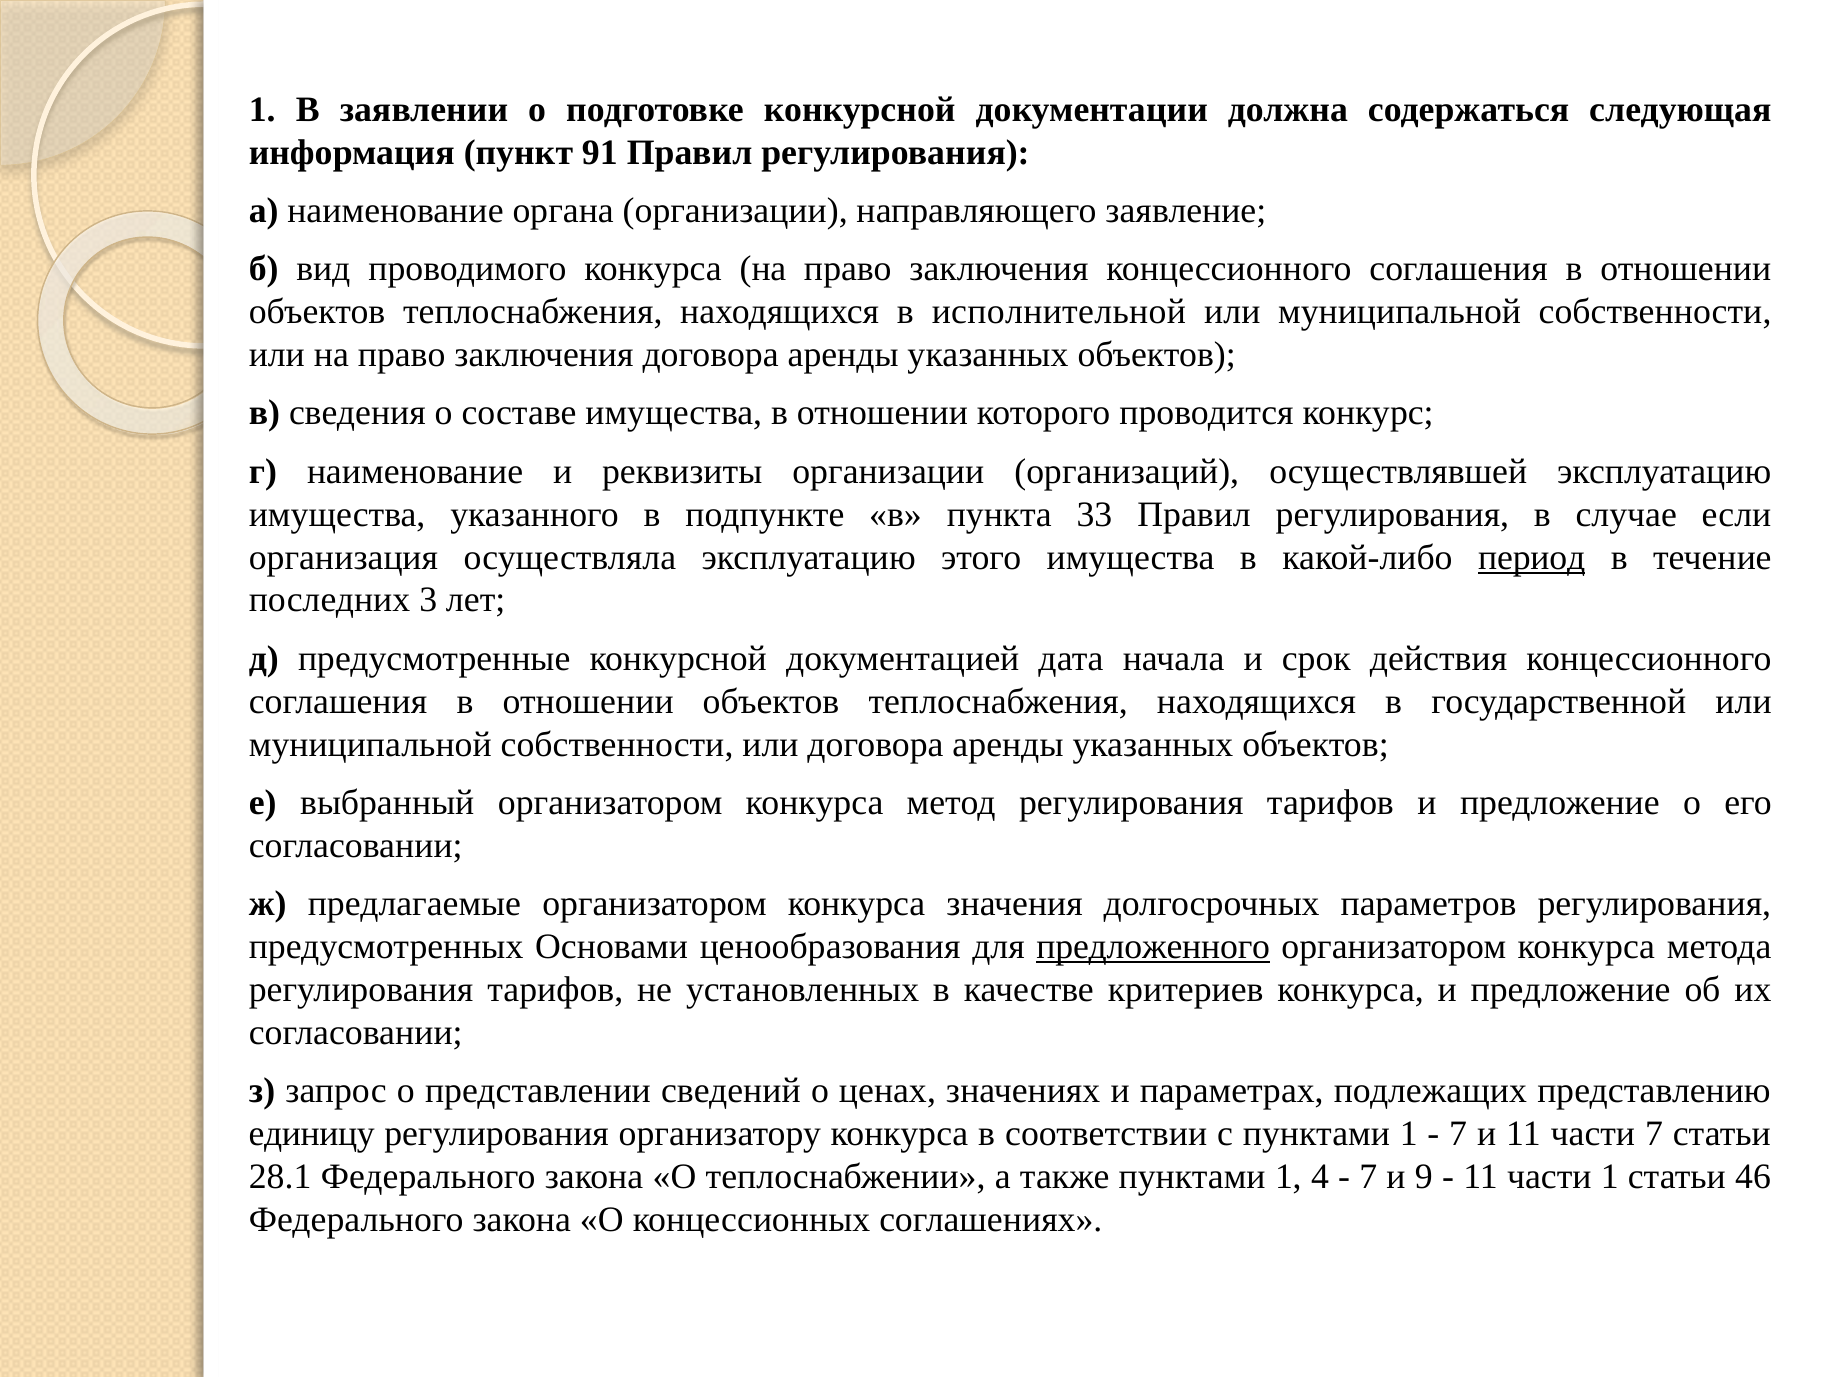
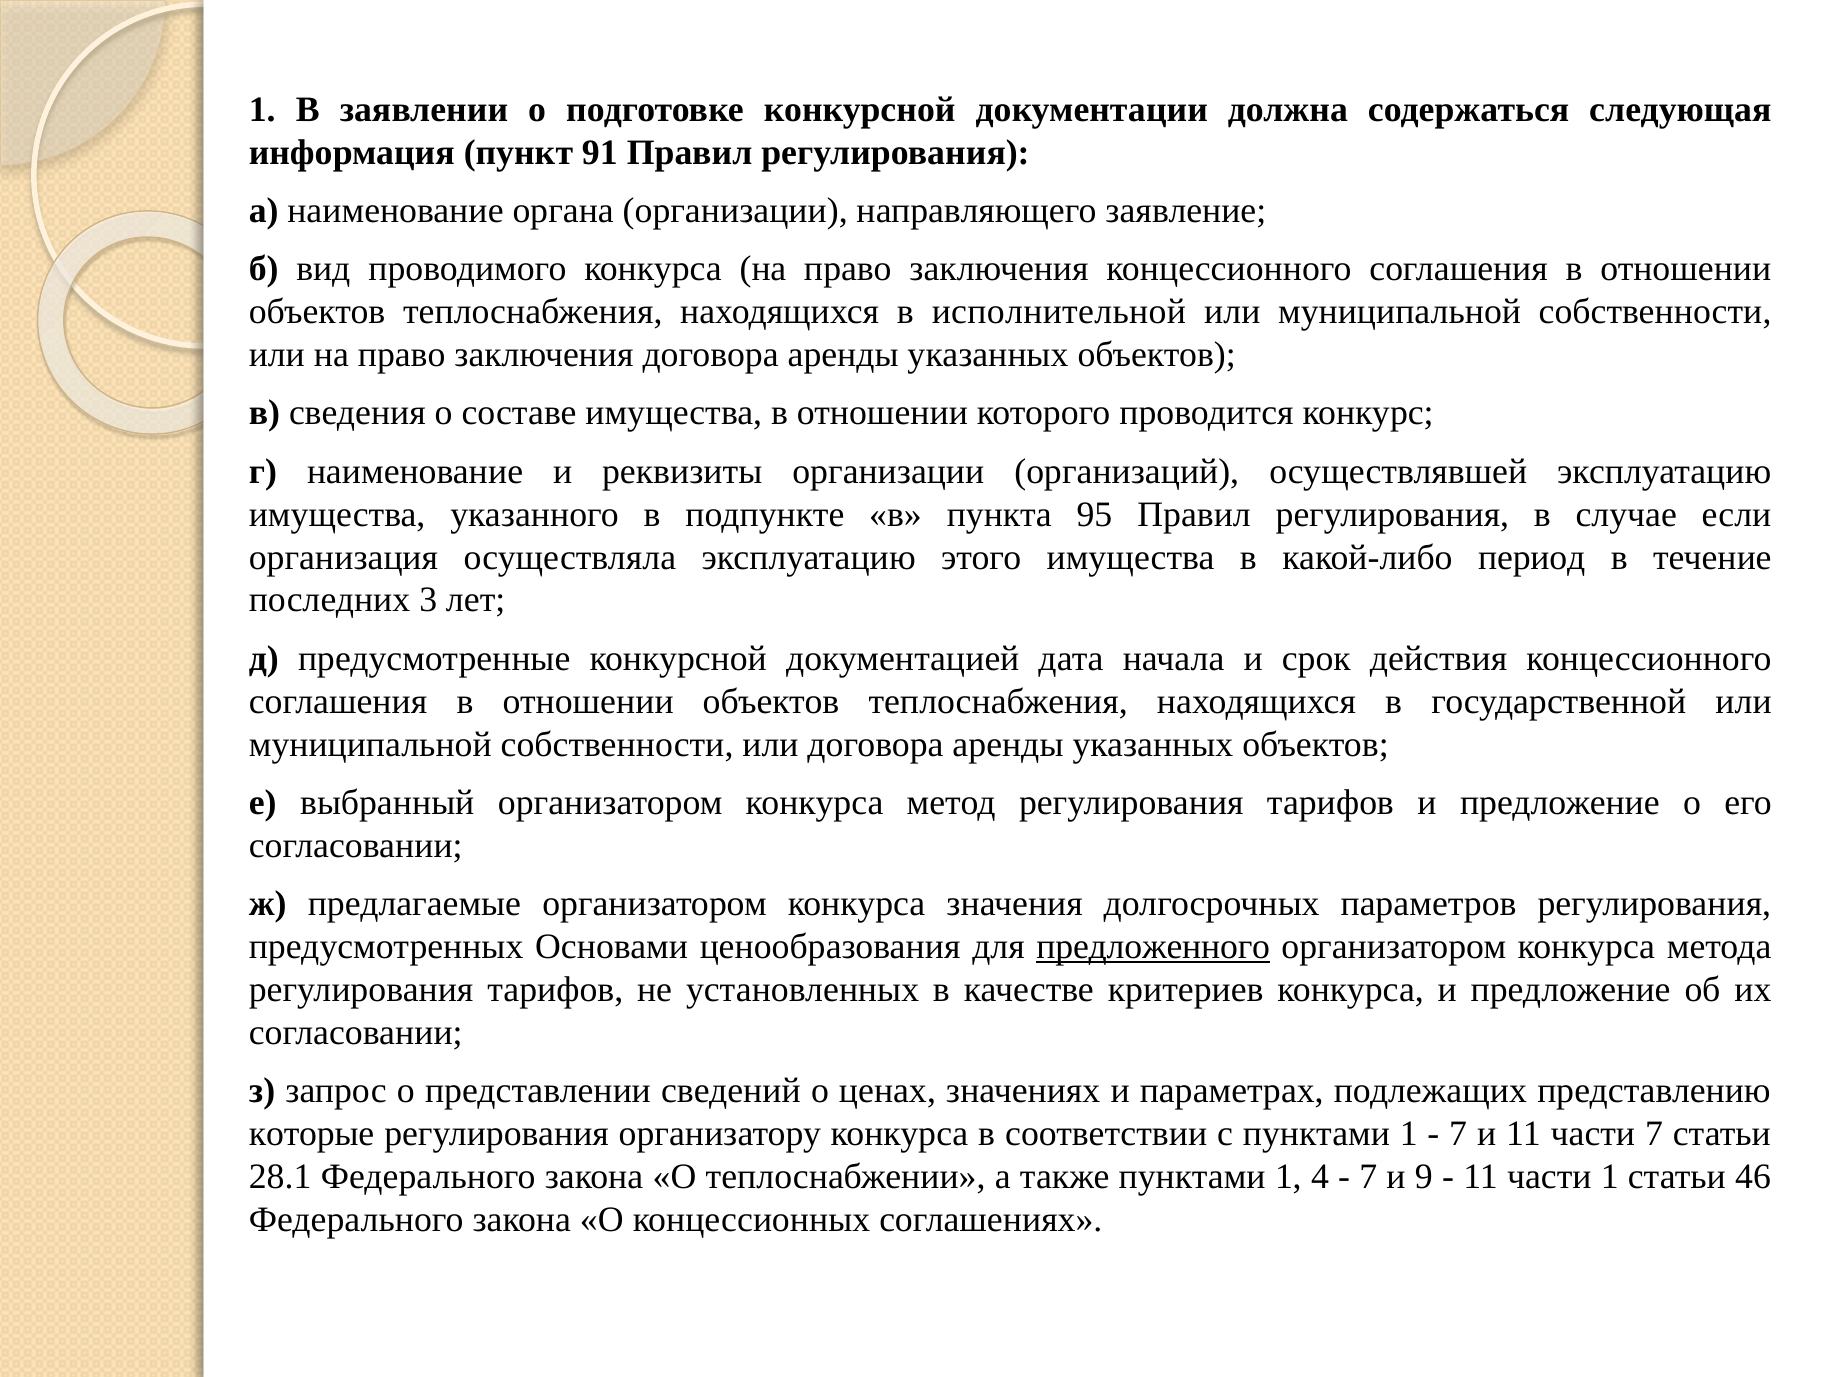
33: 33 -> 95 (1094, 515)
период underline: present -> none (1532, 558)
единицу: единицу -> которые (312, 1134)
